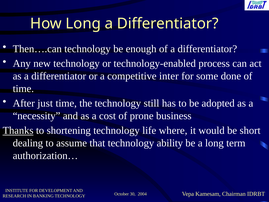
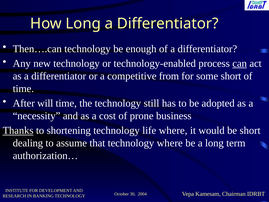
can underline: none -> present (240, 63)
inter: inter -> from (169, 76)
some done: done -> short (231, 76)
just: just -> will (45, 103)
technology ability: ability -> where (170, 143)
